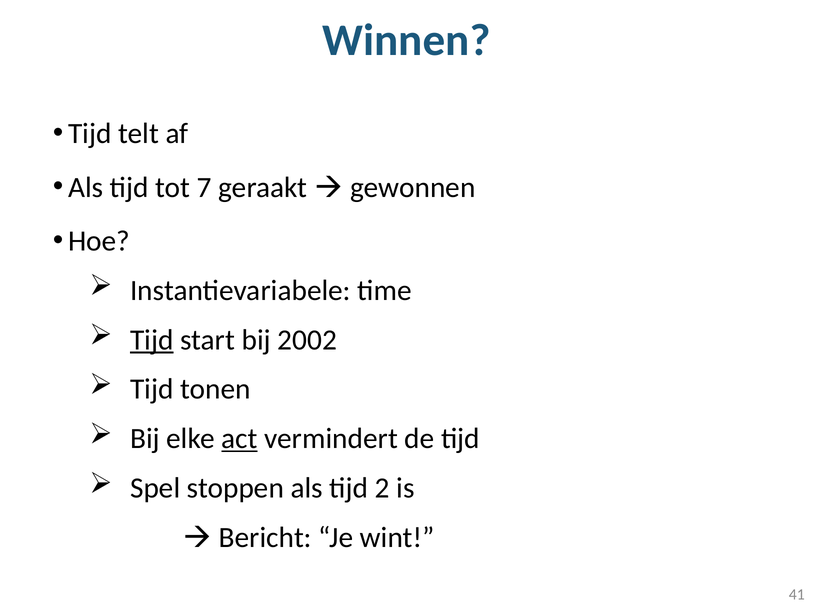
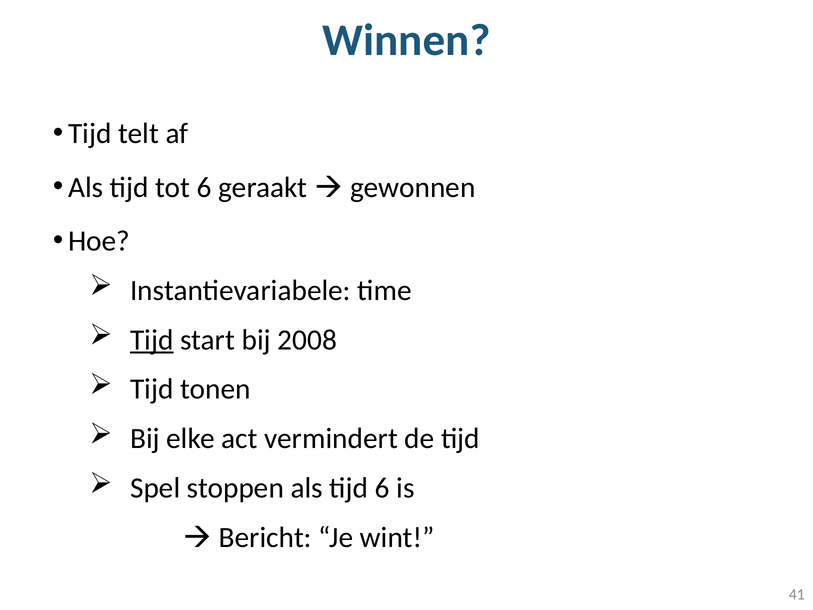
tot 7: 7 -> 6 (204, 187)
2002: 2002 -> 2008 (307, 340)
act underline: present -> none (239, 439)
tijd 2: 2 -> 6 (382, 488)
